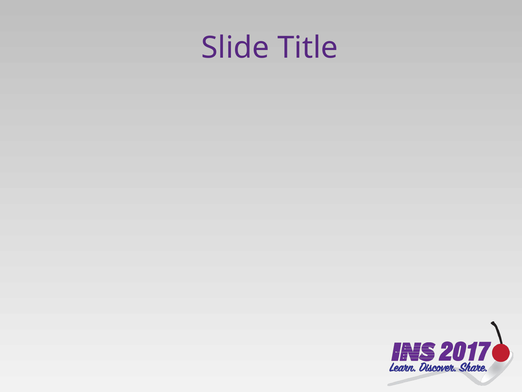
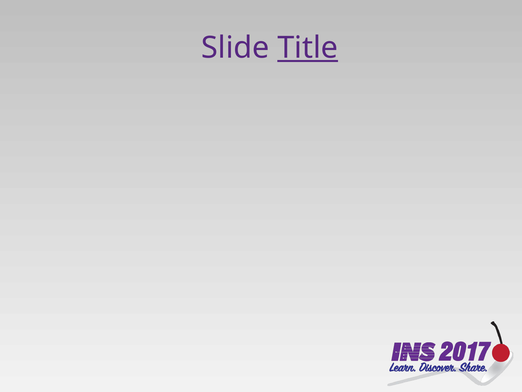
Title underline: none -> present (308, 48)
